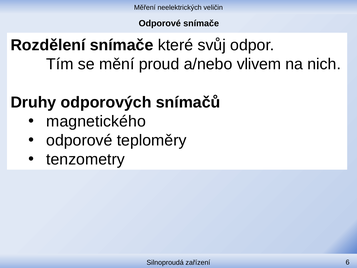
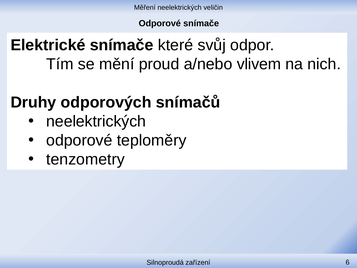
Rozdělení: Rozdělení -> Elektrické (48, 45)
magnetického: magnetického -> neelektrických (96, 121)
